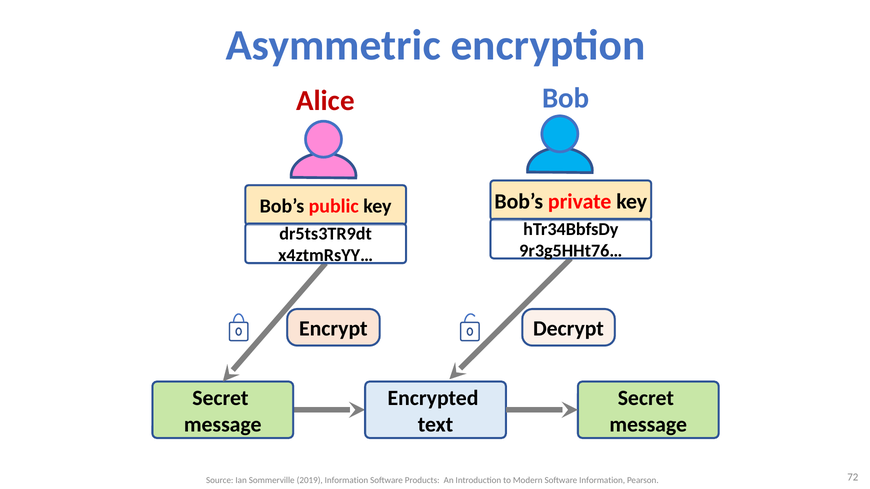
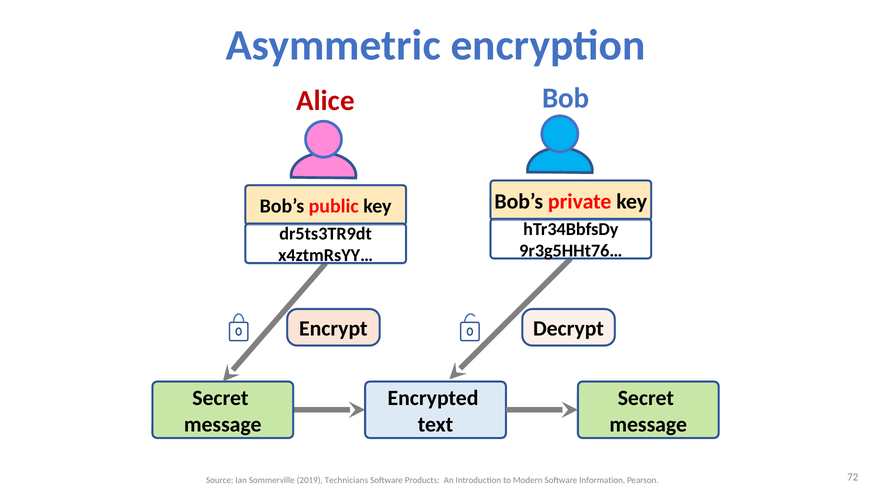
2019 Information: Information -> Technicians (346, 481)
